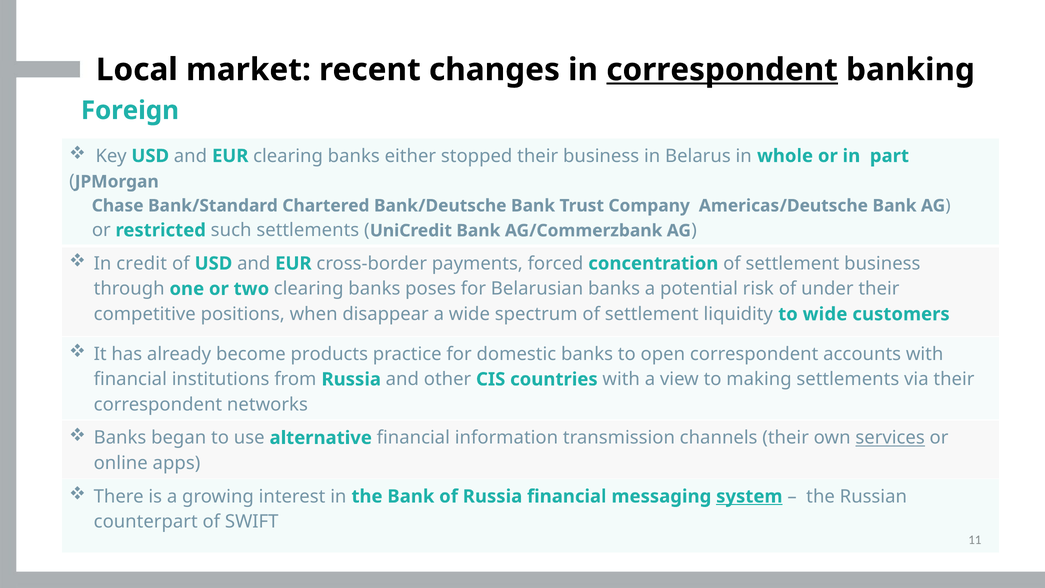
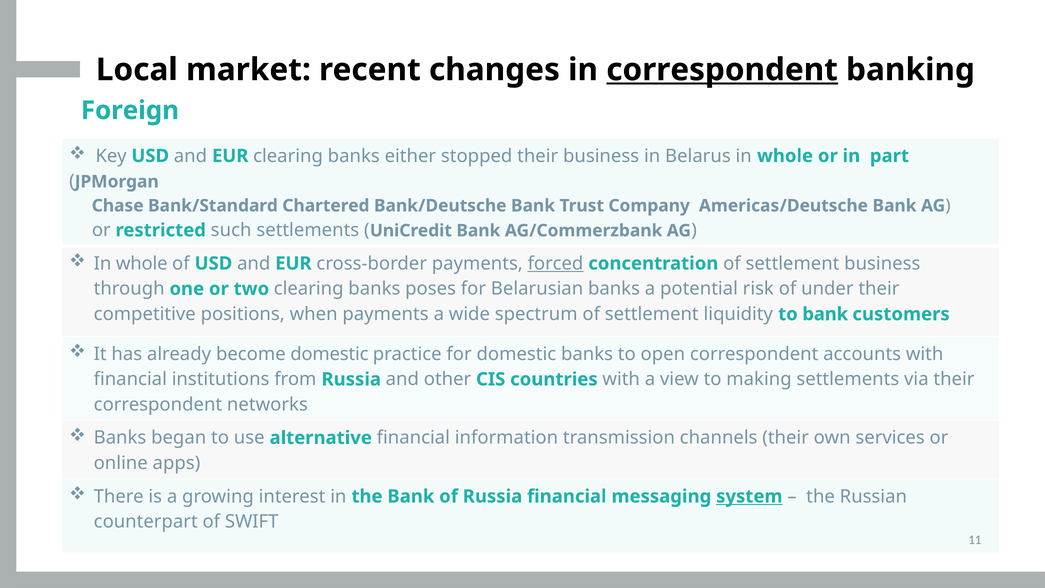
credit: credit -> whole (142, 263)
forced underline: none -> present (556, 263)
when disappear: disappear -> payments (386, 314)
to wide: wide -> bank (825, 314)
become products: products -> domestic (329, 354)
services underline: present -> none (890, 438)
